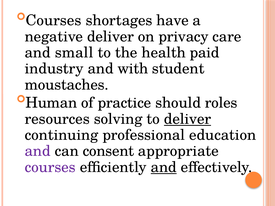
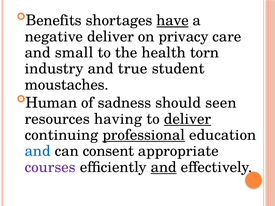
Courses: Courses -> Benefits (54, 21)
have underline: none -> present (173, 21)
paid: paid -> torn (204, 53)
with: with -> true (133, 69)
practice: practice -> sadness (124, 103)
roles: roles -> seen (221, 103)
solving: solving -> having (118, 119)
professional underline: none -> present (144, 135)
and colour: purple -> blue (38, 151)
